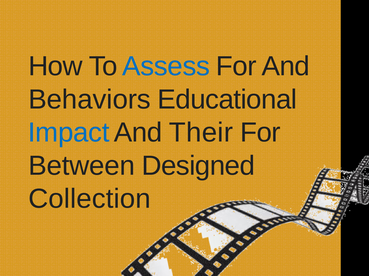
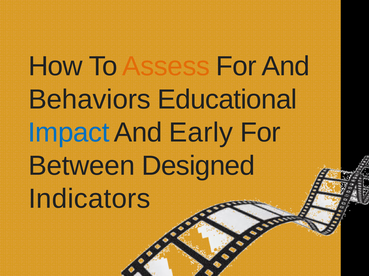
Assess colour: blue -> orange (166, 67)
Their: Their -> Early (201, 133)
Collection: Collection -> Indicators (89, 199)
